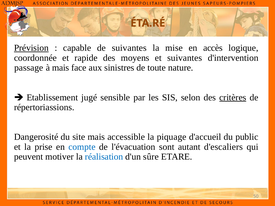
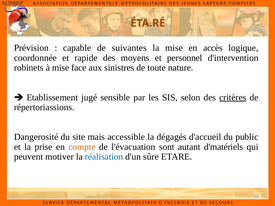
Prévision underline: present -> none (31, 48)
et suivantes: suivantes -> personnel (185, 58)
passage: passage -> robinets (29, 68)
à mais: mais -> mise (61, 68)
piquage: piquage -> dégagés (172, 137)
compte colour: blue -> orange (82, 147)
d'escaliers: d'escaliers -> d'matériels (224, 147)
